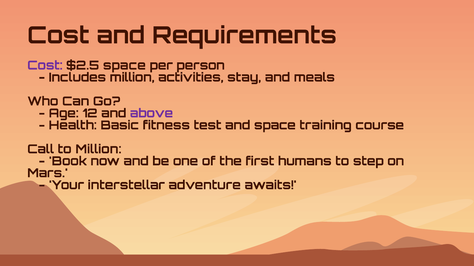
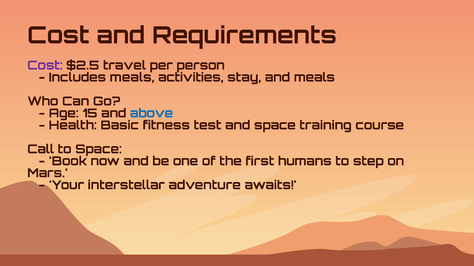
$2.5 space: space -> travel (124, 66)
Includes million: million -> meals (132, 78)
12: 12 -> 15 (90, 114)
above colour: purple -> blue (151, 114)
to Million: Million -> Space (99, 150)
